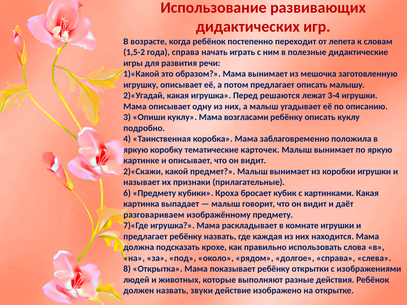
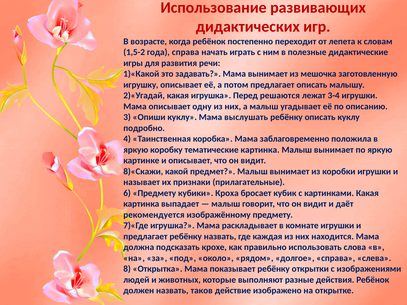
образом: образом -> задавать (198, 74)
возгласами: возгласами -> выслушать (246, 117)
тематические карточек: карточек -> картинка (260, 150)
2)«Скажи: 2)«Скажи -> 8)«Скажи (143, 172)
разговариваем: разговариваем -> рекомендуется (154, 215)
звуки: звуки -> таков (202, 291)
